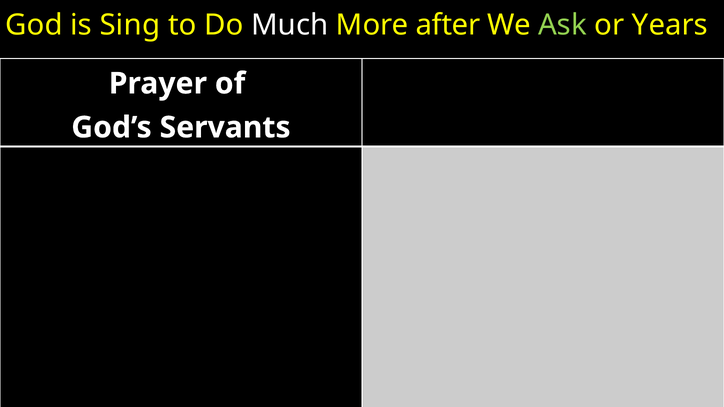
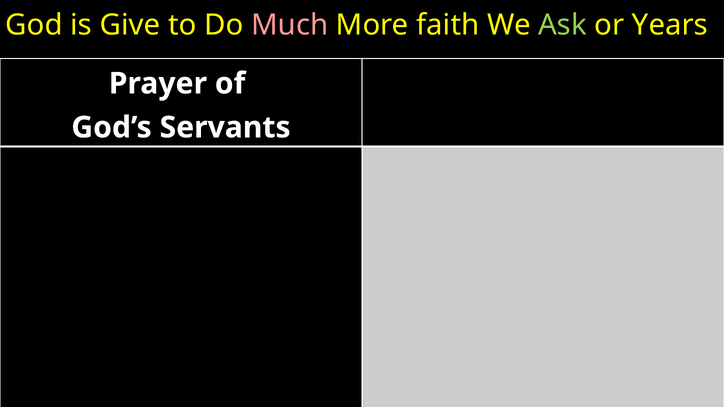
Sing: Sing -> Give (130, 25)
Much colour: white -> pink (290, 25)
after: after -> faith (448, 25)
